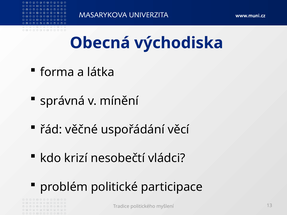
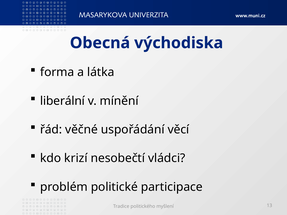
správná: správná -> liberální (62, 101)
